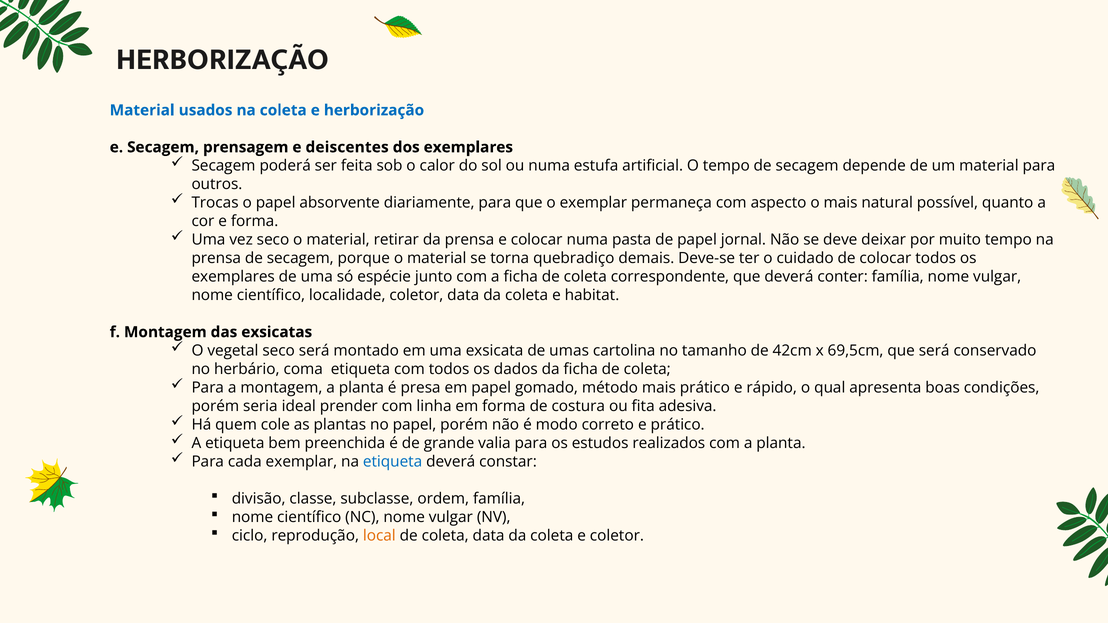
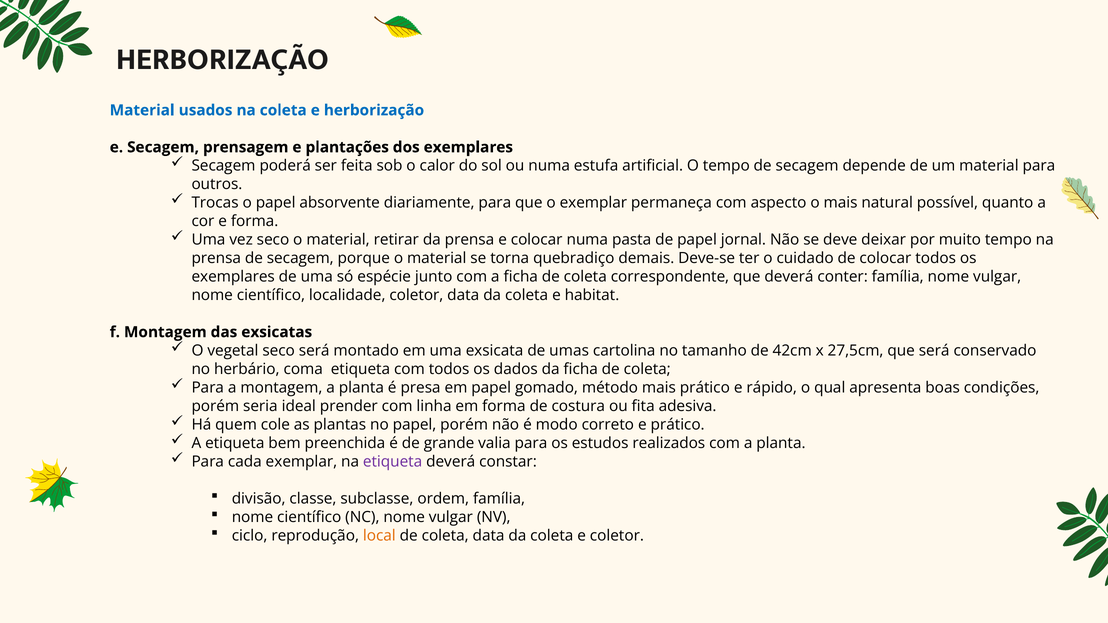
deiscentes: deiscentes -> plantações (347, 147)
69,5cm: 69,5cm -> 27,5cm (856, 351)
etiqueta colour: blue -> purple (393, 462)
